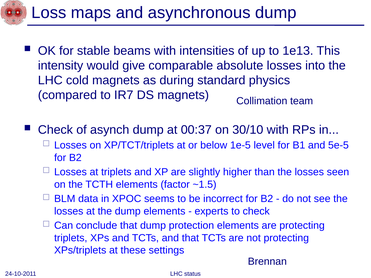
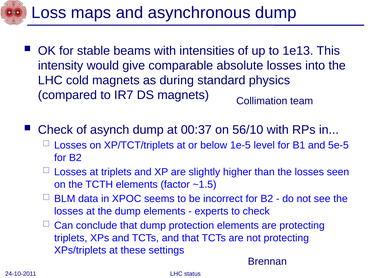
30/10: 30/10 -> 56/10 (248, 130)
